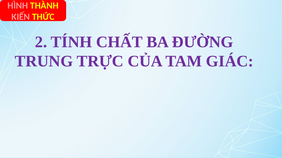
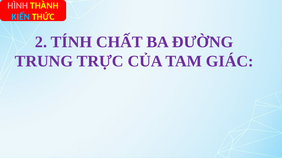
KIẾN colour: pink -> light blue (21, 17)
